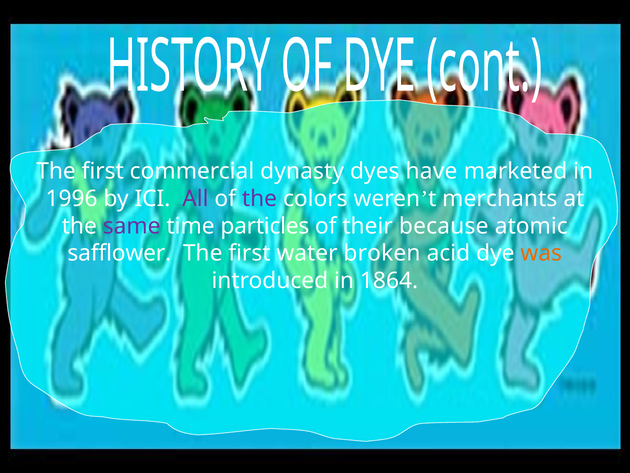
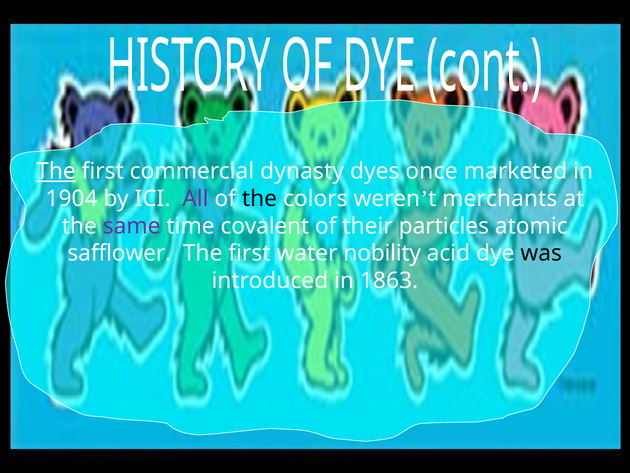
The underline: none -> present (56, 171)
have: have -> once (431, 171)
1996: 1996 -> 1904 (72, 199)
the colour: purple -> black (260, 199)
particles: particles -> covalent (265, 226)
because: because -> particles (444, 226)
broken: broken -> nobility (382, 253)
was colour: orange -> black (541, 253)
1864: 1864 -> 1863 (389, 280)
